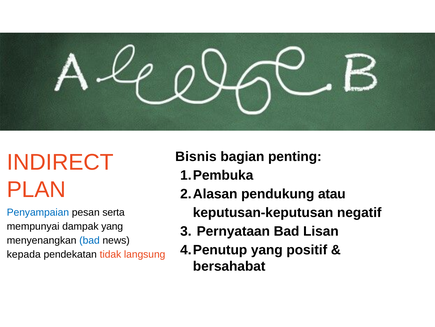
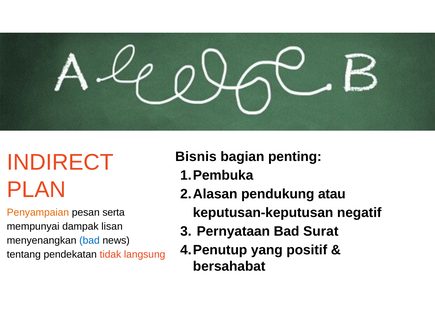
Penyampaian colour: blue -> orange (38, 212)
dampak yang: yang -> lisan (112, 226)
Lisan: Lisan -> Surat (321, 231)
kepada: kepada -> tentang (24, 254)
